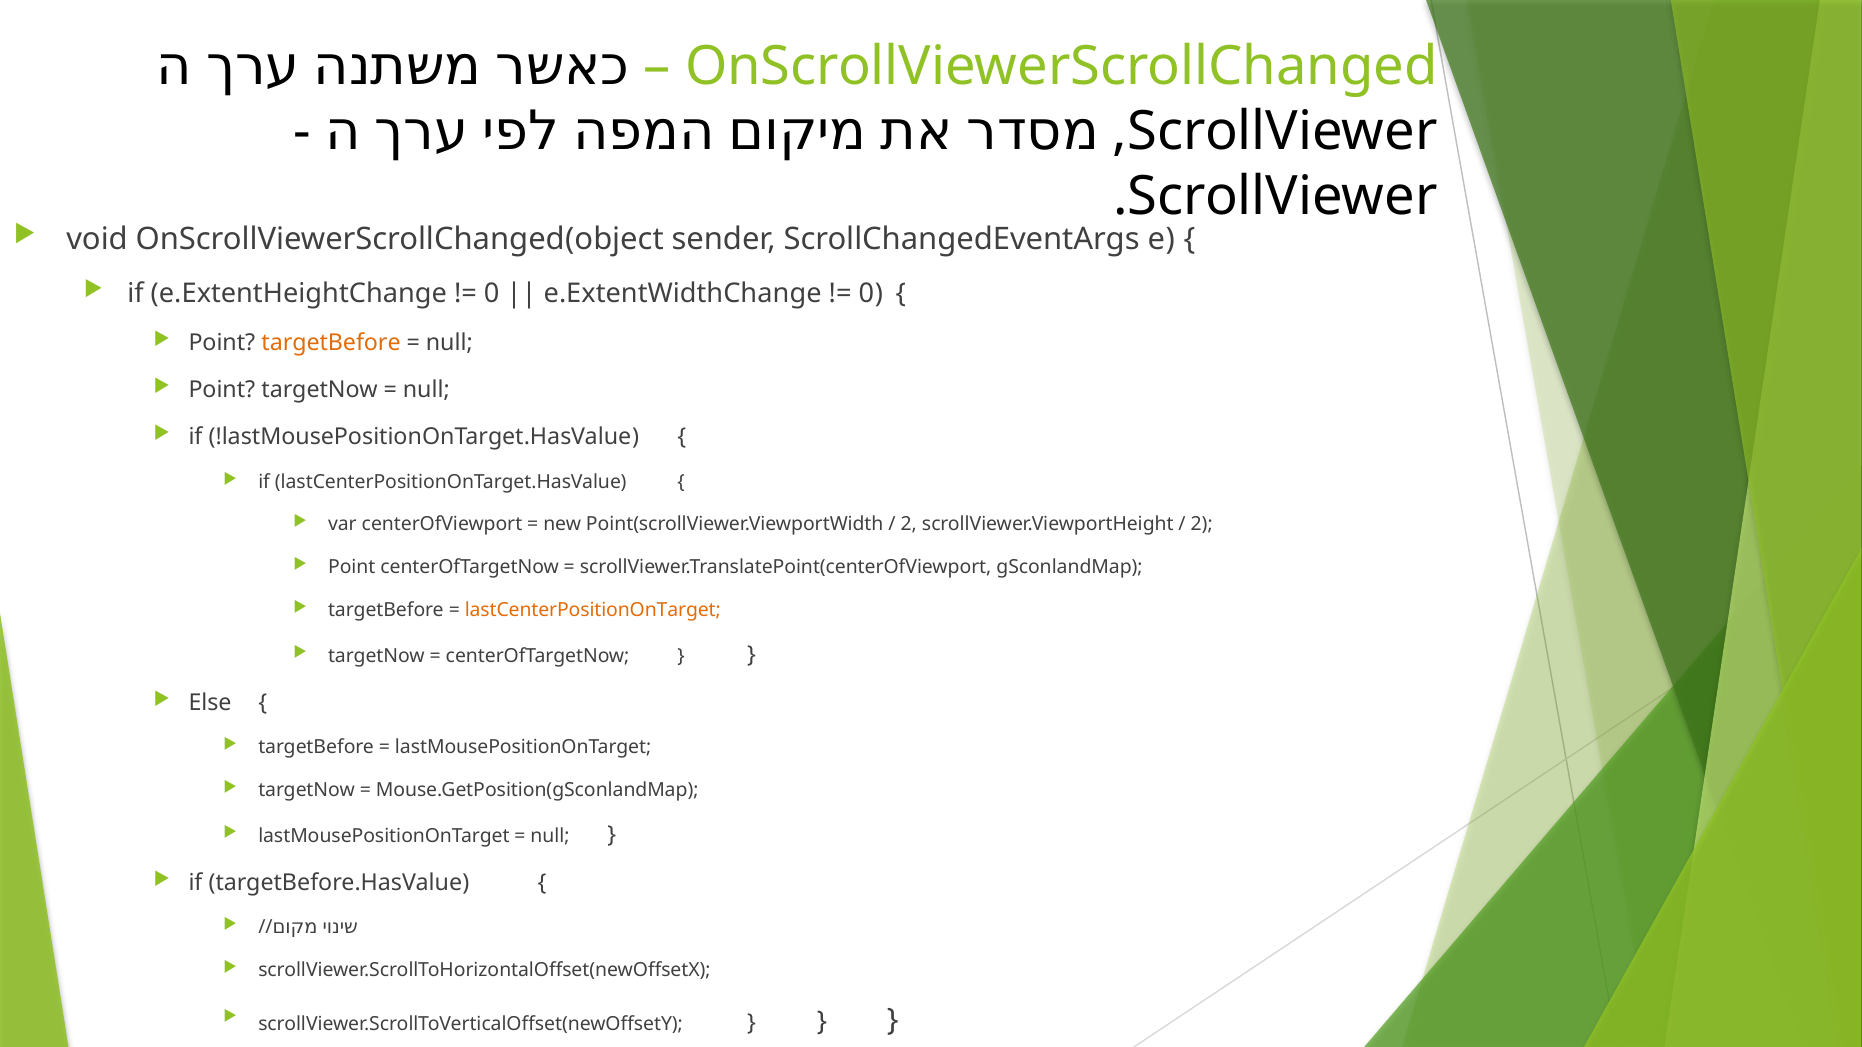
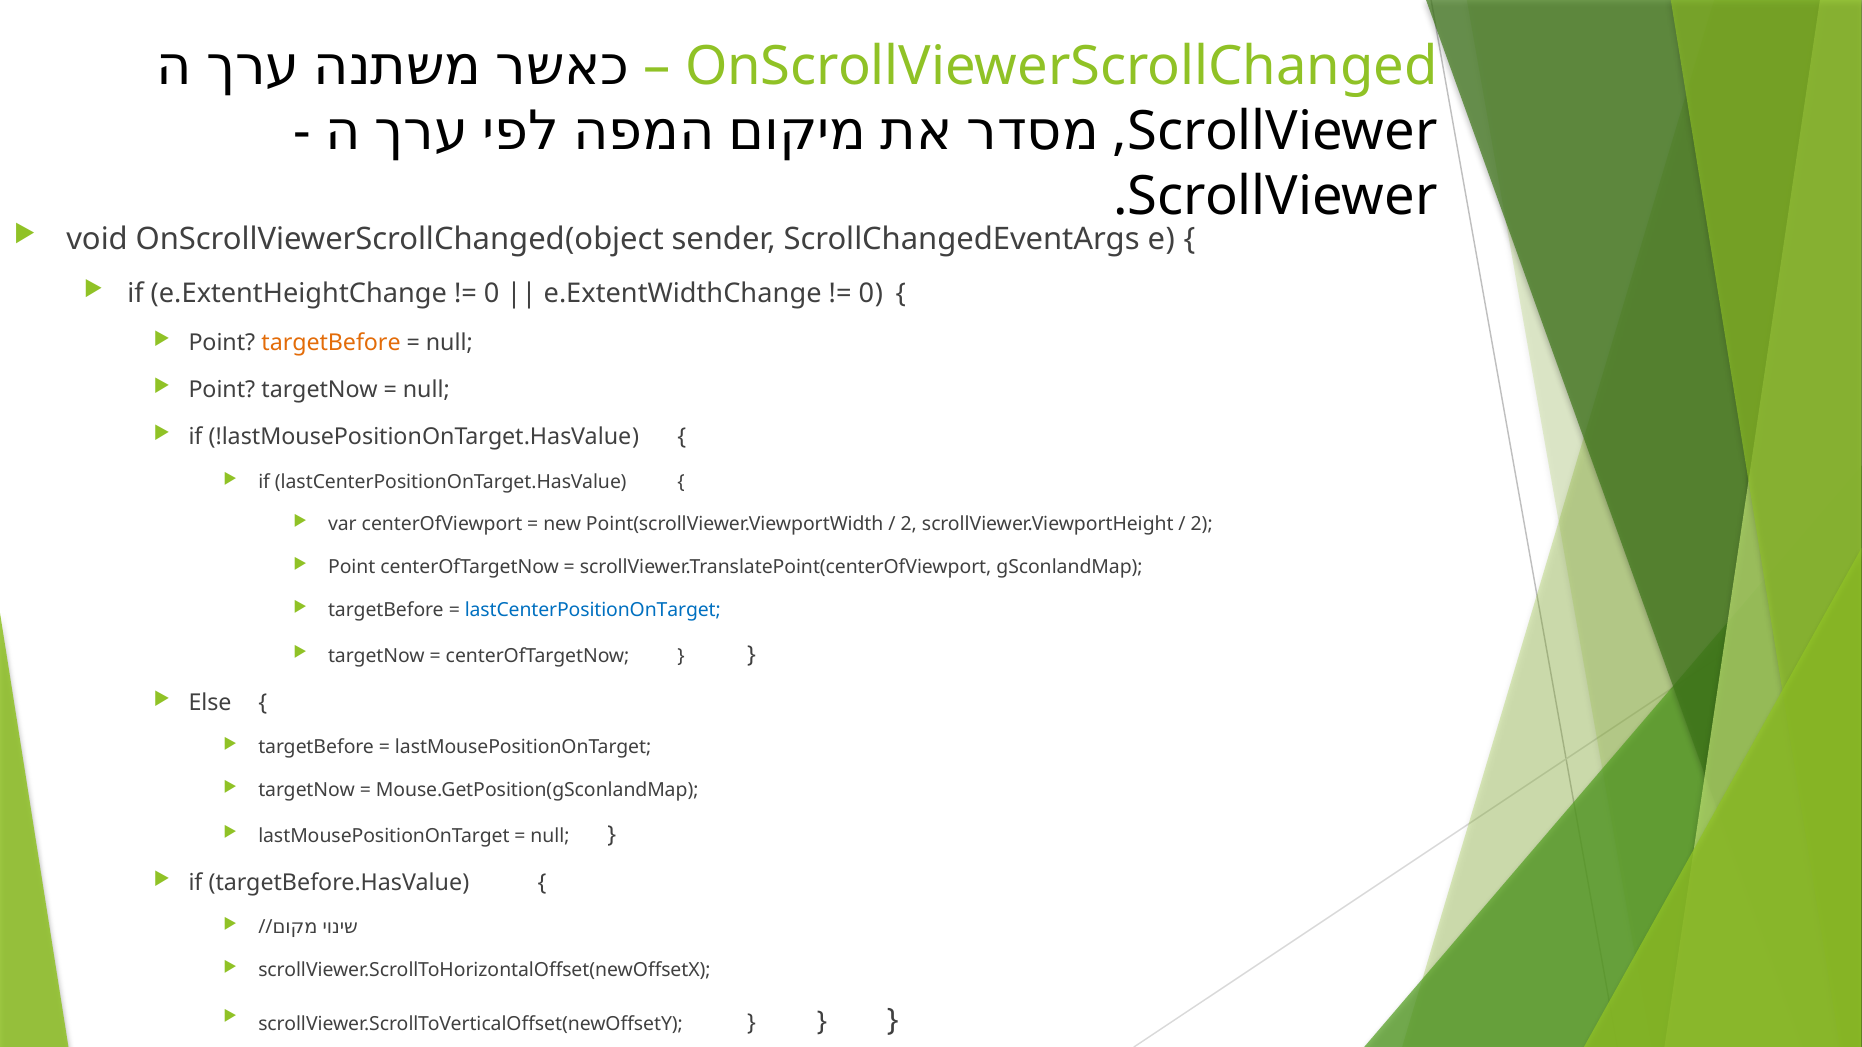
lastCenterPositionOnTarget colour: orange -> blue (593, 610)
